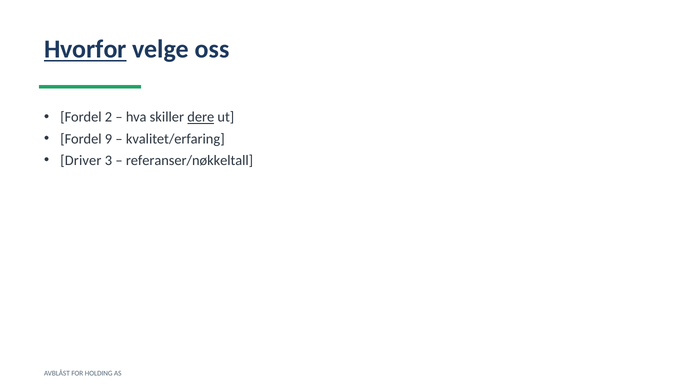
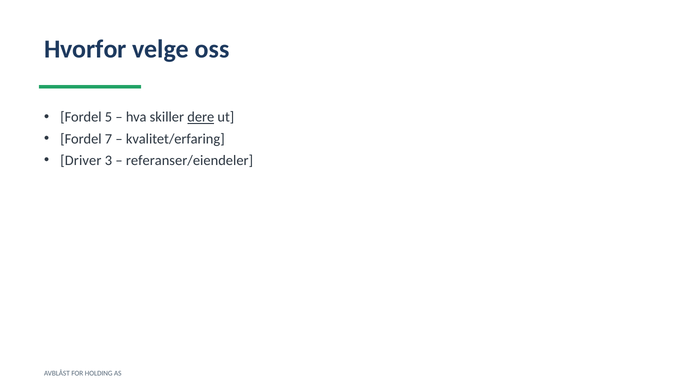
Hvorfor underline: present -> none (85, 49)
2: 2 -> 5 (109, 117)
9: 9 -> 7 (109, 139)
referanser/nøkkeltall: referanser/nøkkeltall -> referanser/eiendeler (189, 160)
